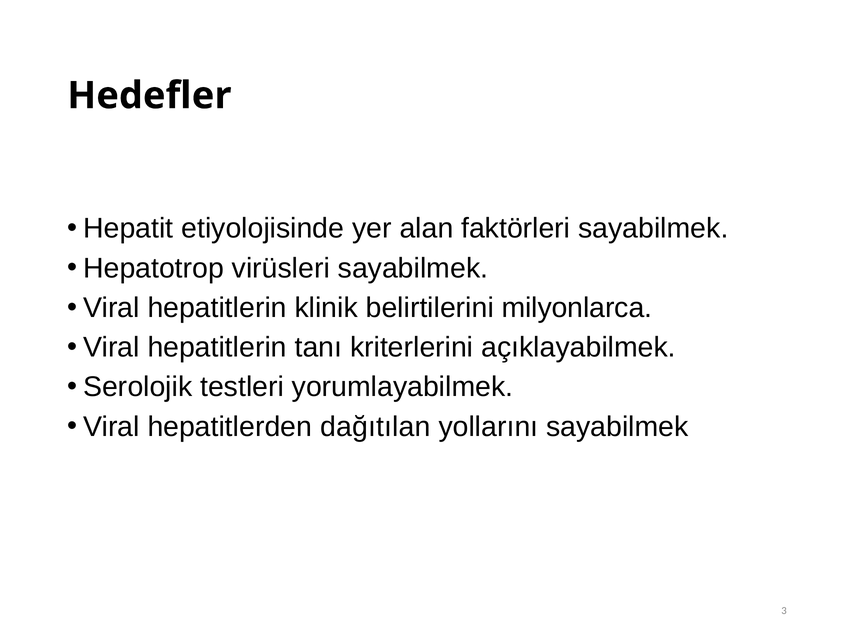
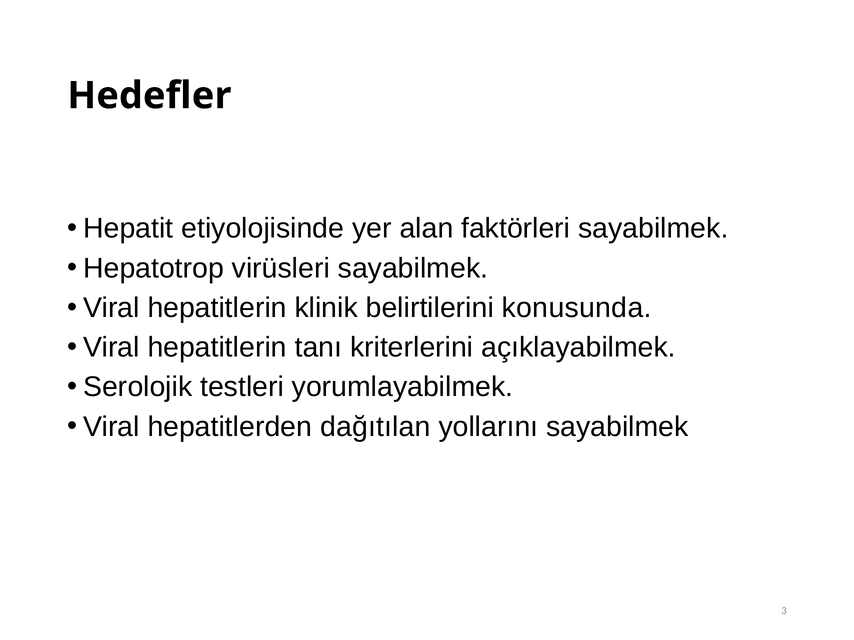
milyonlarca: milyonlarca -> konusunda (577, 308)
